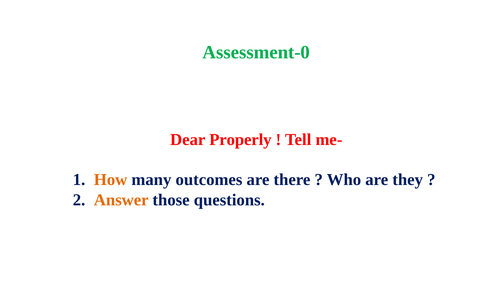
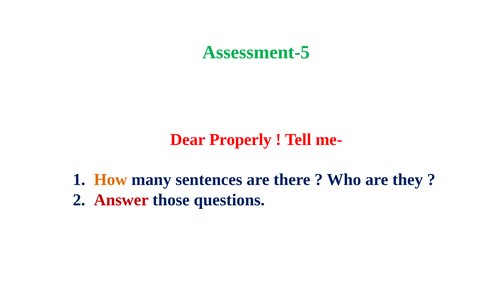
Assessment-0: Assessment-0 -> Assessment-5 (256, 52)
outcomes: outcomes -> sentences (209, 180)
Answer colour: orange -> red (121, 200)
